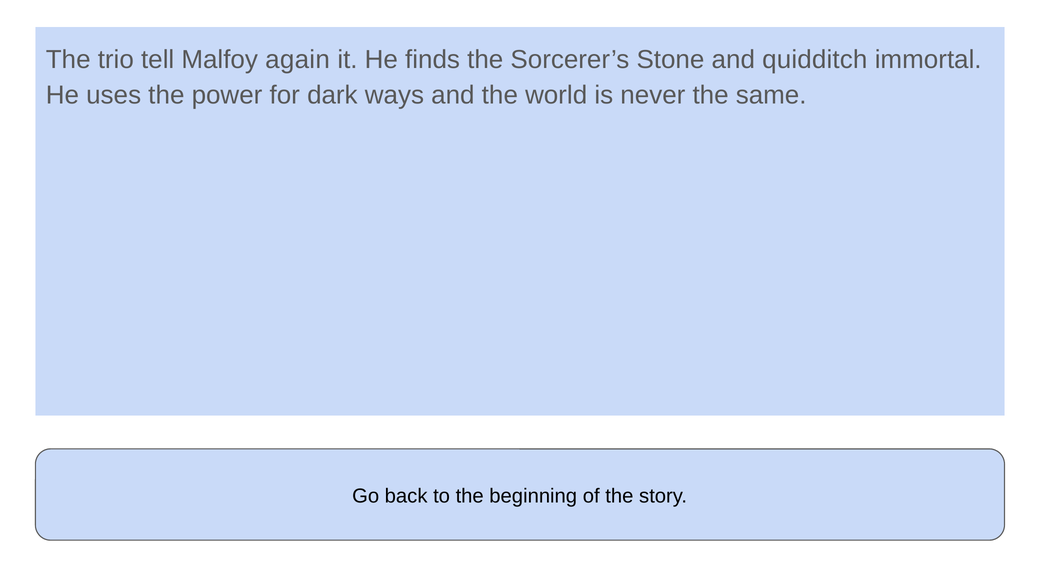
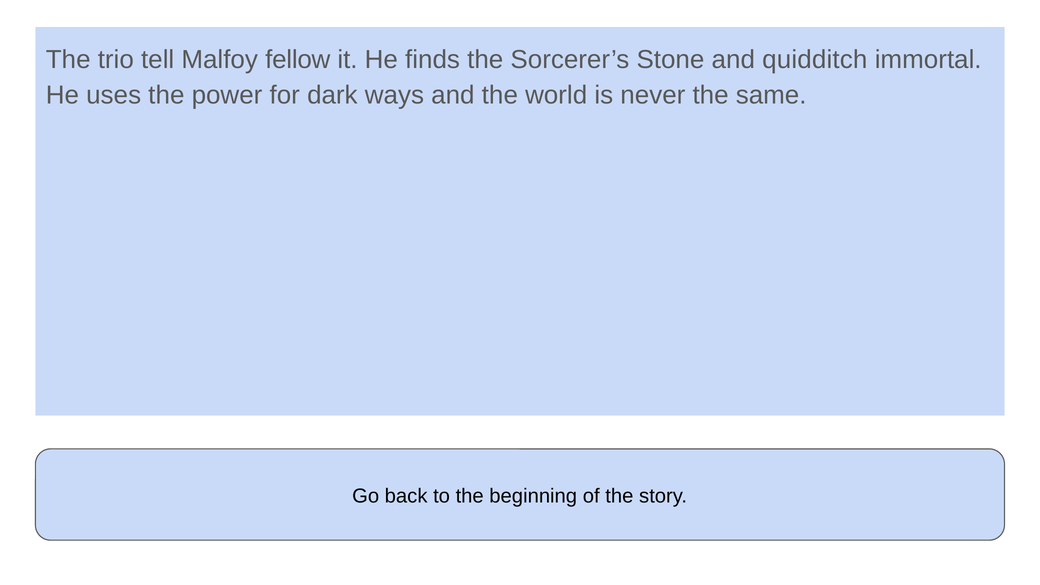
again: again -> fellow (298, 60)
